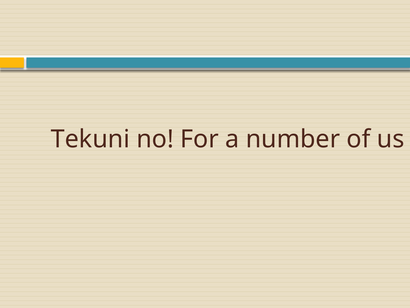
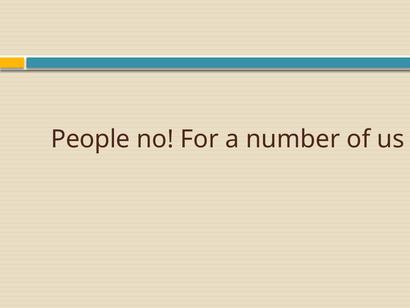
Tekuni: Tekuni -> People (90, 139)
